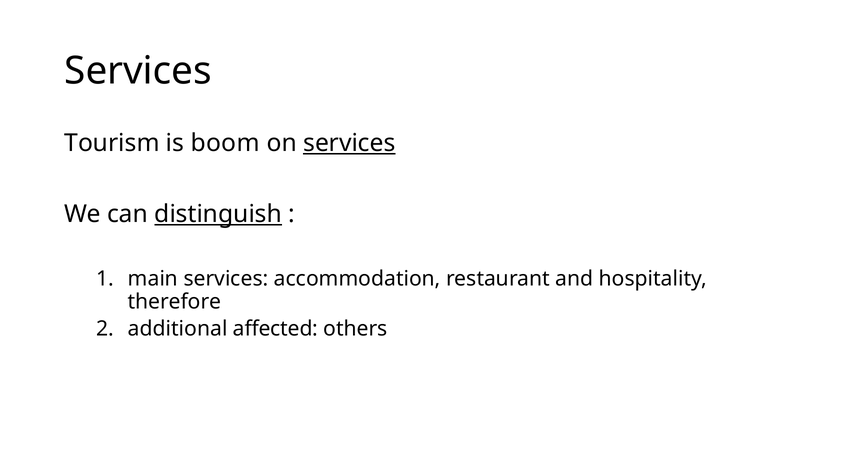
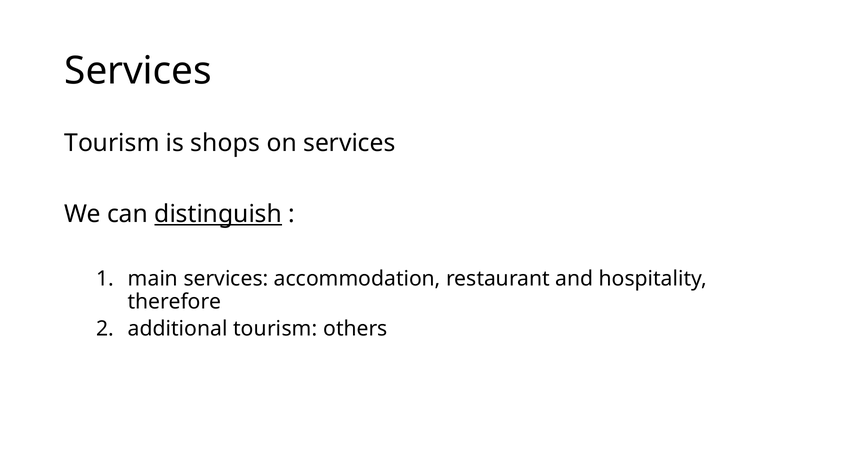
boom: boom -> shops (225, 143)
services underline: present -> none (349, 143)
additional affected: affected -> tourism (275, 329)
